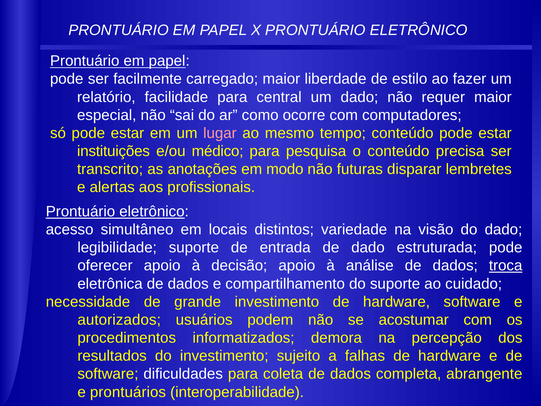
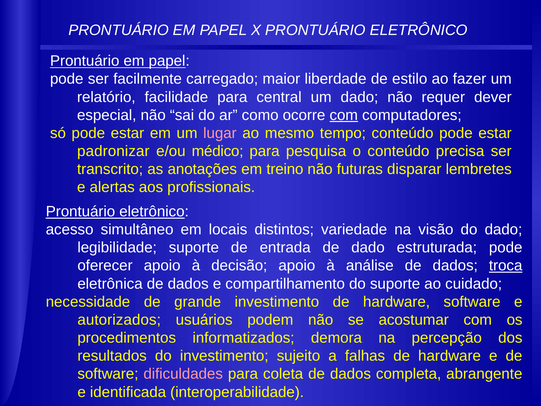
requer maior: maior -> dever (493, 97)
com underline: none -> present (344, 115)
instituições: instituições -> padronizar (113, 151)
modo: modo -> treino (285, 169)
dificuldades colour: white -> pink (183, 374)
prontuários: prontuários -> identificada (128, 392)
